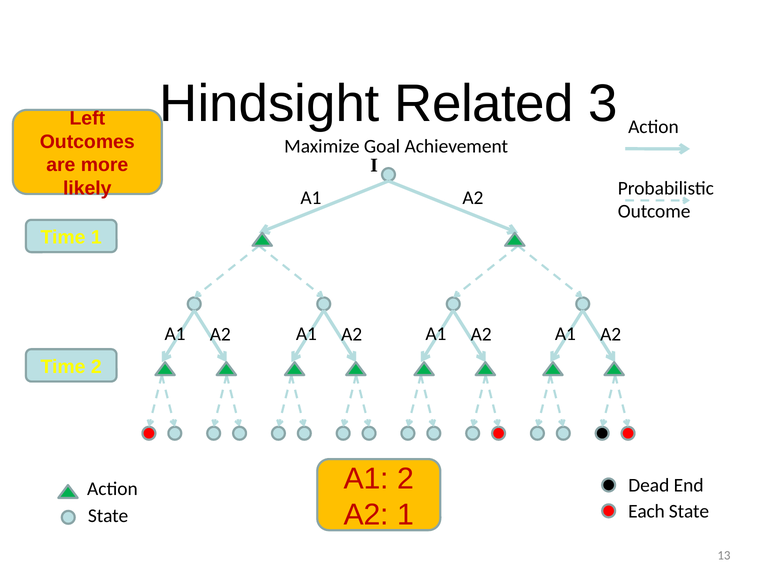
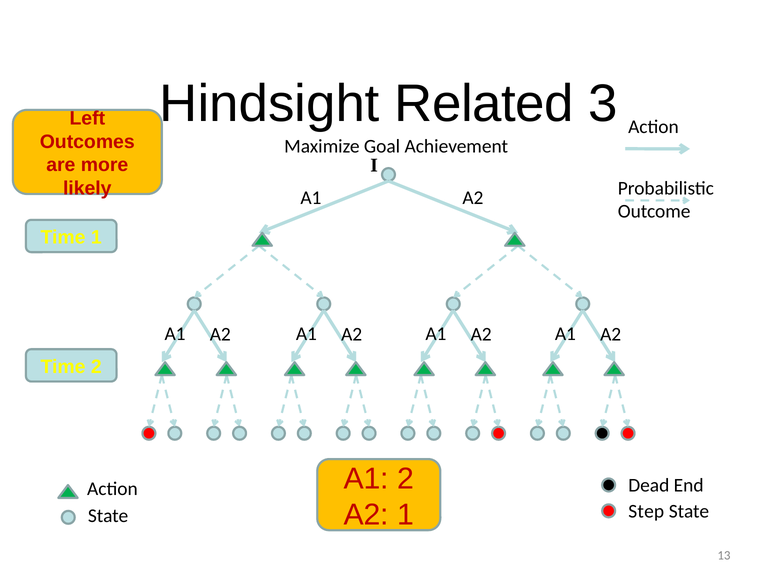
Each: Each -> Step (646, 512)
